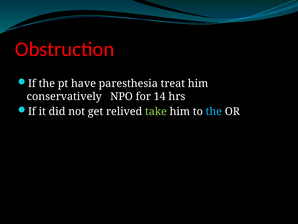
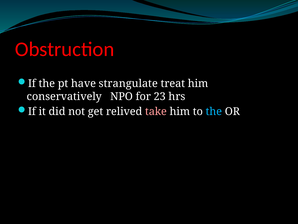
paresthesia: paresthesia -> strangulate (128, 83)
14: 14 -> 23 (160, 96)
take colour: light green -> pink (156, 111)
